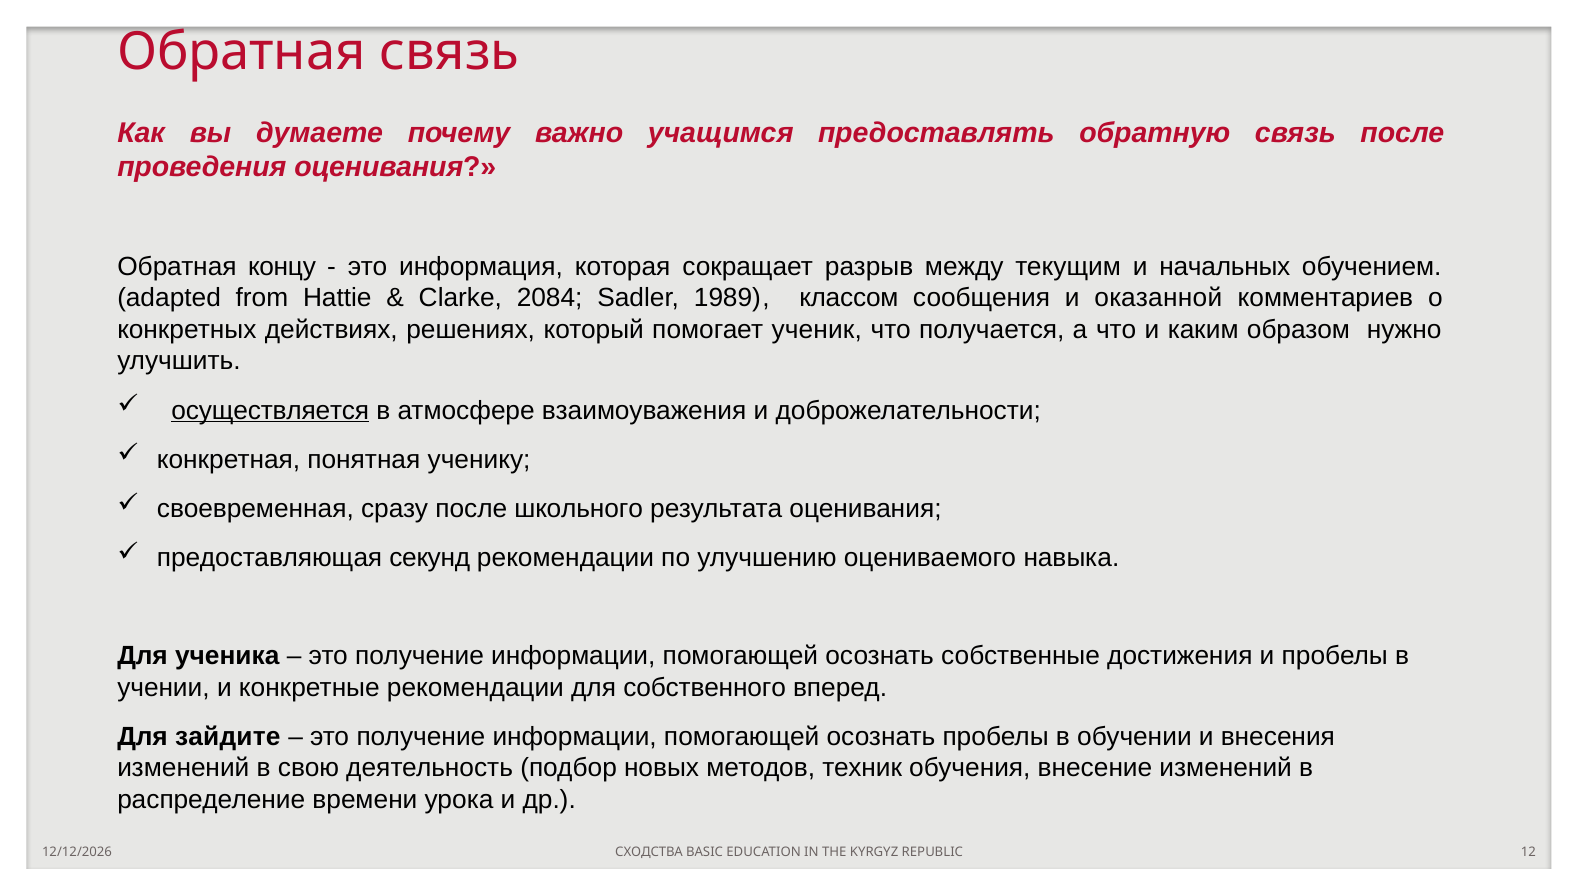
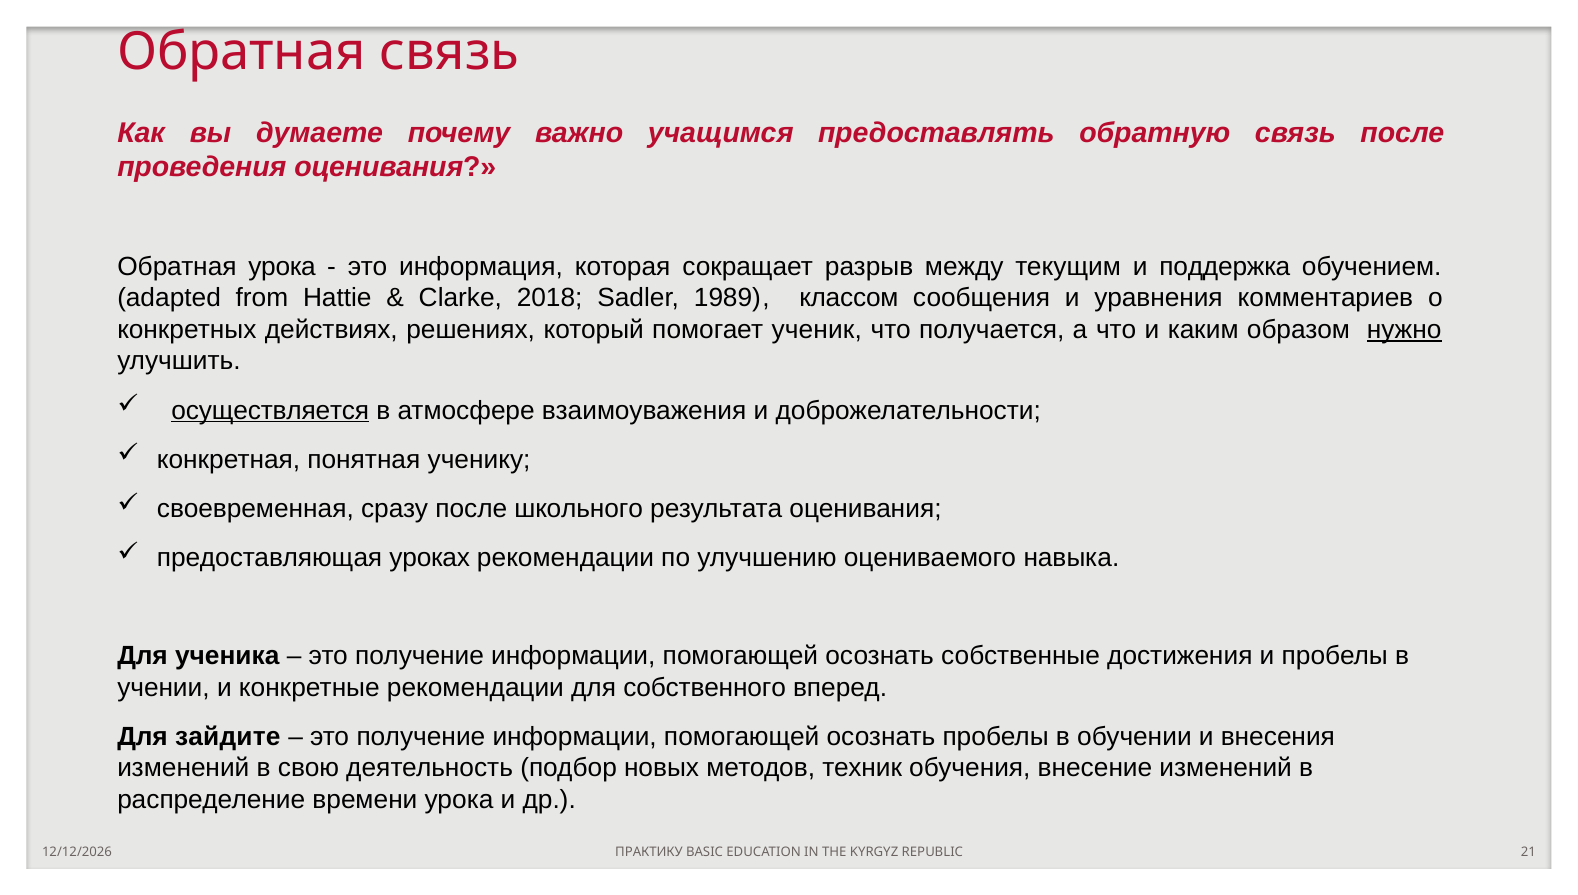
Обратная концу: концу -> урока (282, 266)
начальных: начальных -> поддержка (1225, 266)
2084: 2084 -> 2018 (550, 298)
оказанной: оказанной -> уравнения (1158, 298)
нужно underline: none -> present (1404, 330)
секунд: секунд -> уроках (430, 557)
СХОДСТВА: СХОДСТВА -> ПРАКТИКУ (649, 852)
12: 12 -> 21 (1528, 852)
